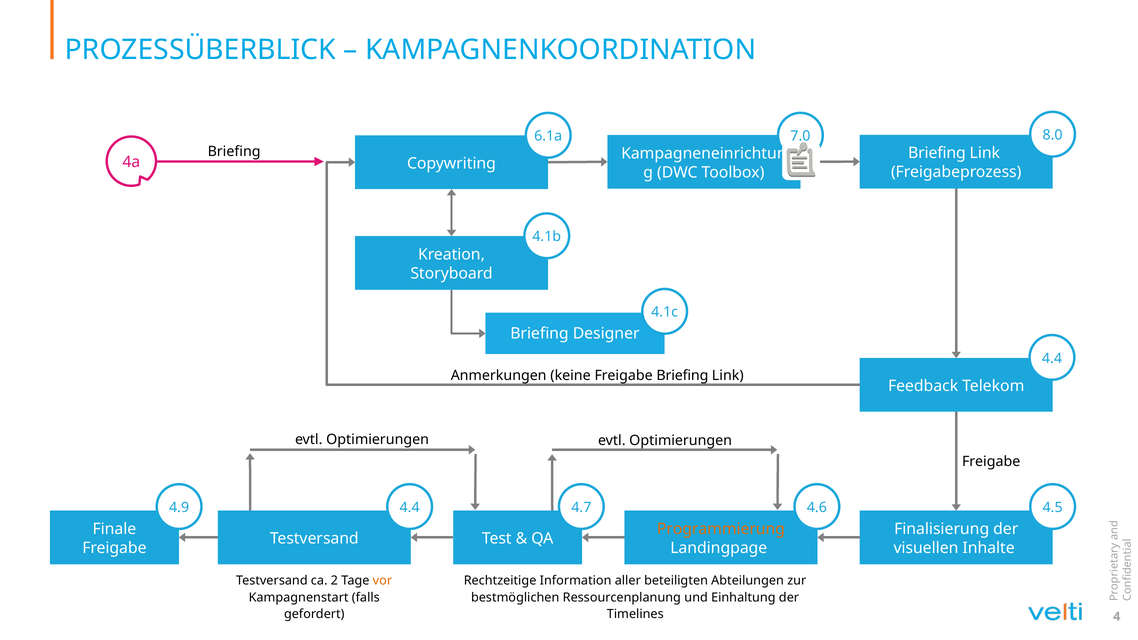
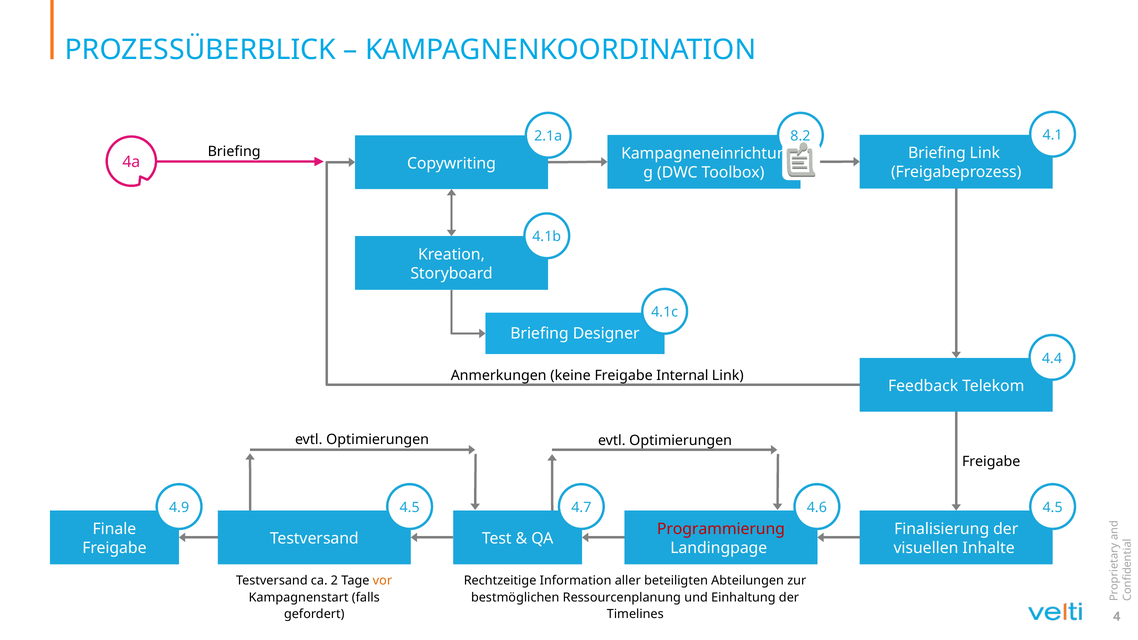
8.0: 8.0 -> 4.1 (1053, 135)
6.1a: 6.1a -> 2.1a (548, 136)
7.0: 7.0 -> 8.2 (800, 136)
Freigabe Briefing: Briefing -> Internal (682, 375)
4.9 4.4: 4.4 -> 4.5 (410, 508)
Programmierung colour: orange -> red (721, 529)
